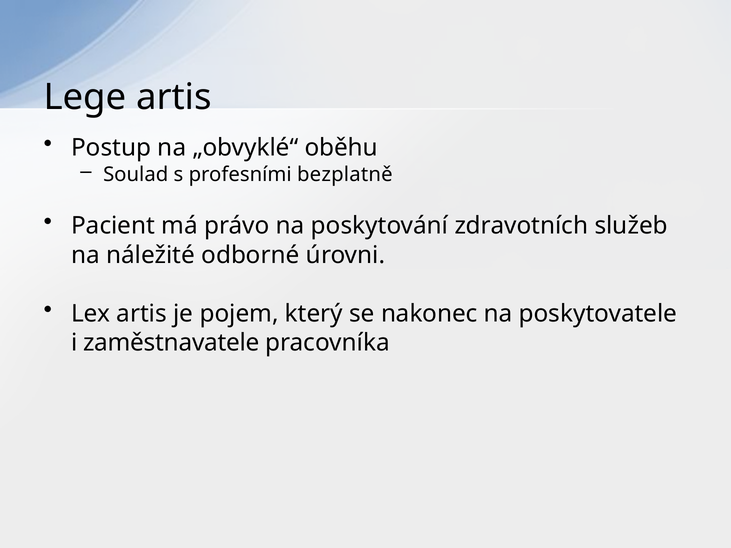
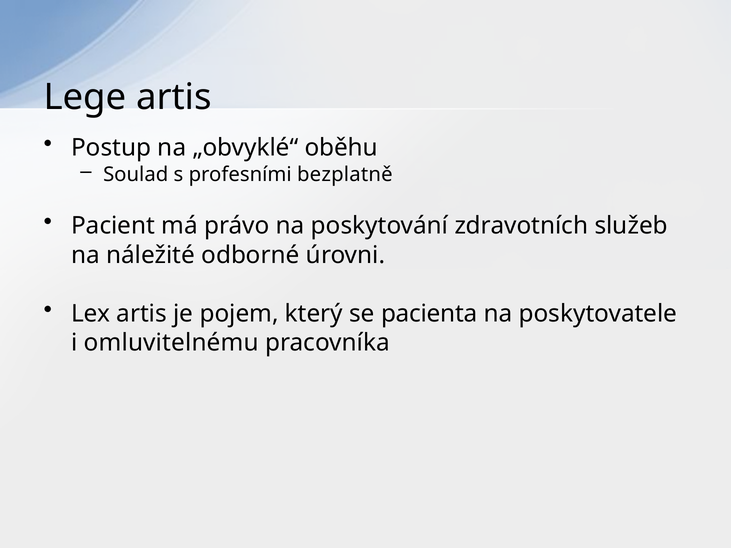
nakonec: nakonec -> pacienta (429, 314)
zaměstnavatele: zaměstnavatele -> omluvitelnému (171, 343)
